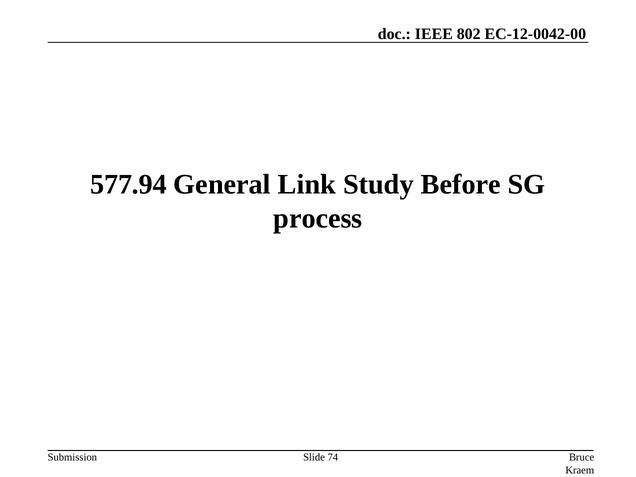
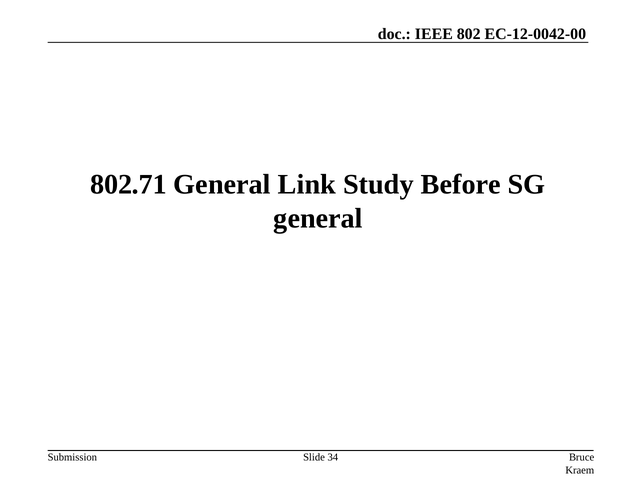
577.94: 577.94 -> 802.71 (128, 184)
process: process -> general (318, 218)
74: 74 -> 34 (333, 457)
